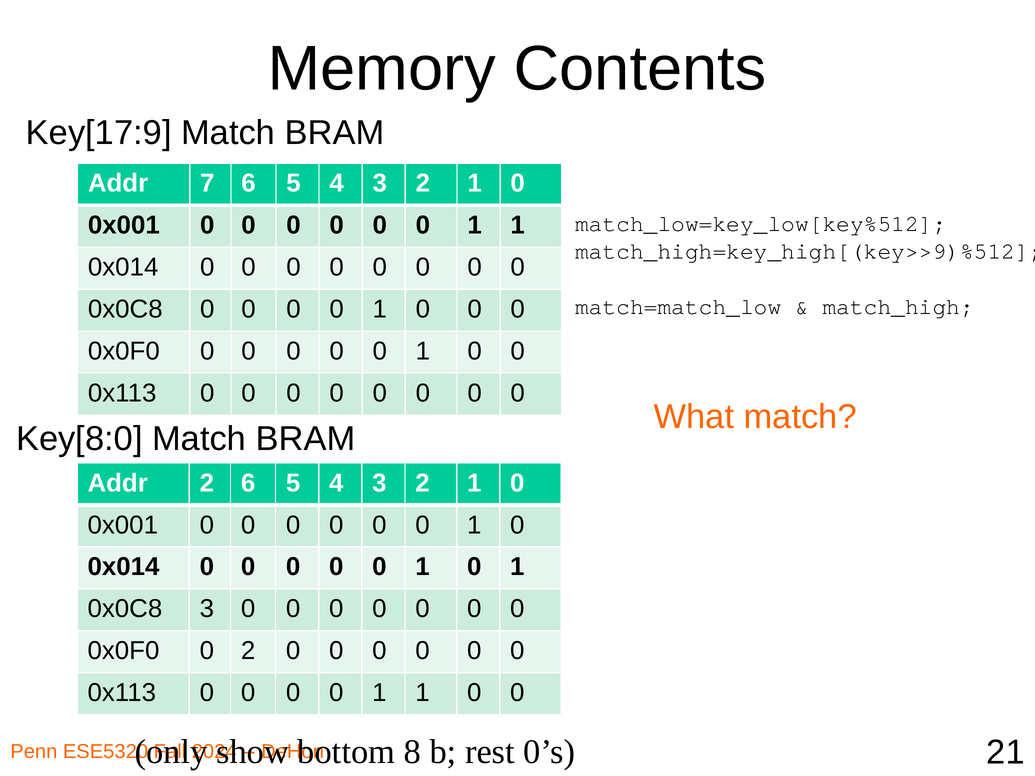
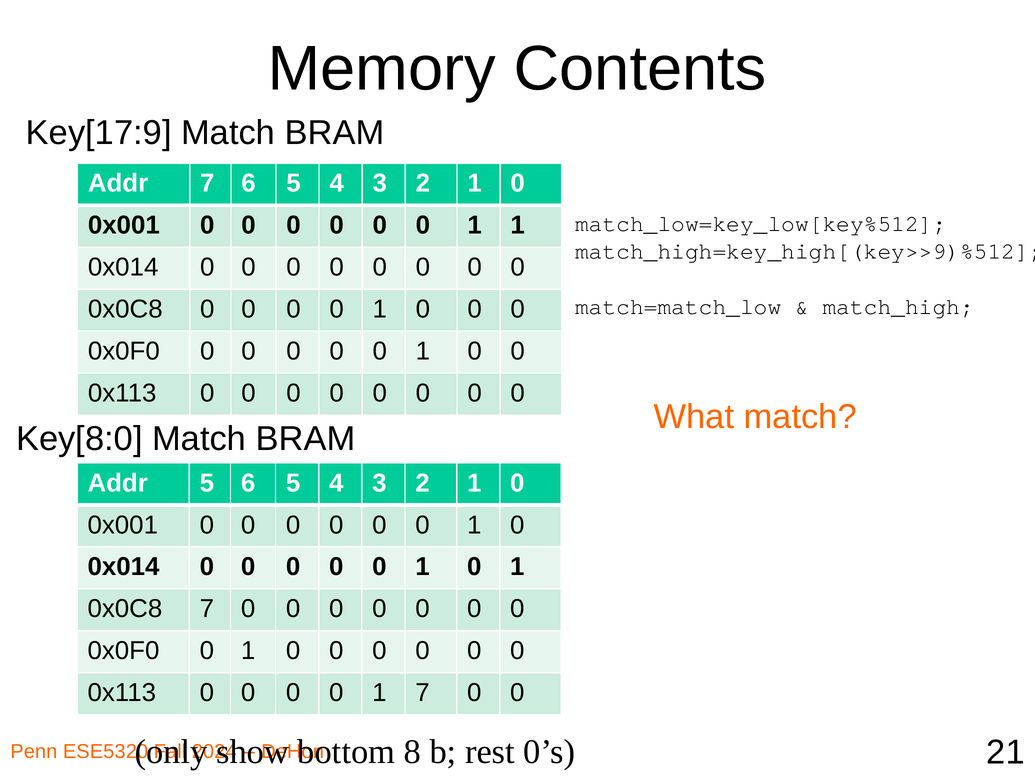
Addr 2: 2 -> 5 (207, 483)
0x0C8 3: 3 -> 7 (207, 609)
0x0F0 0 2: 2 -> 1 (248, 651)
1: 1 -> 7 (422, 693)
